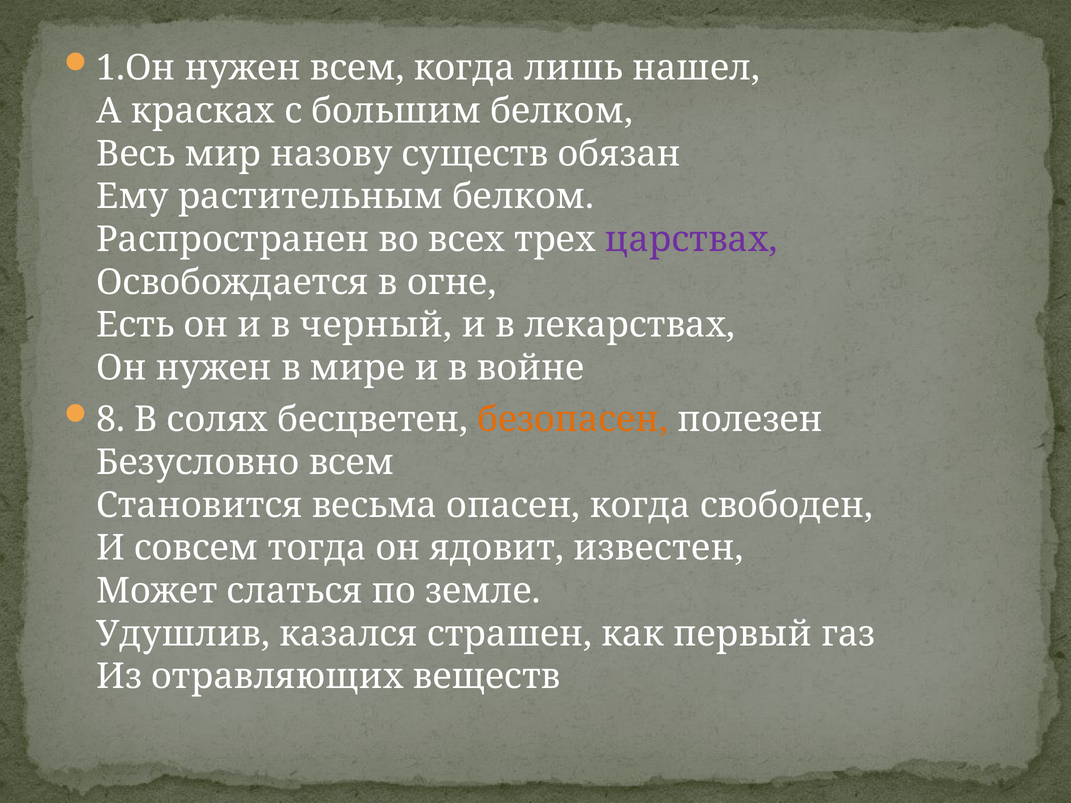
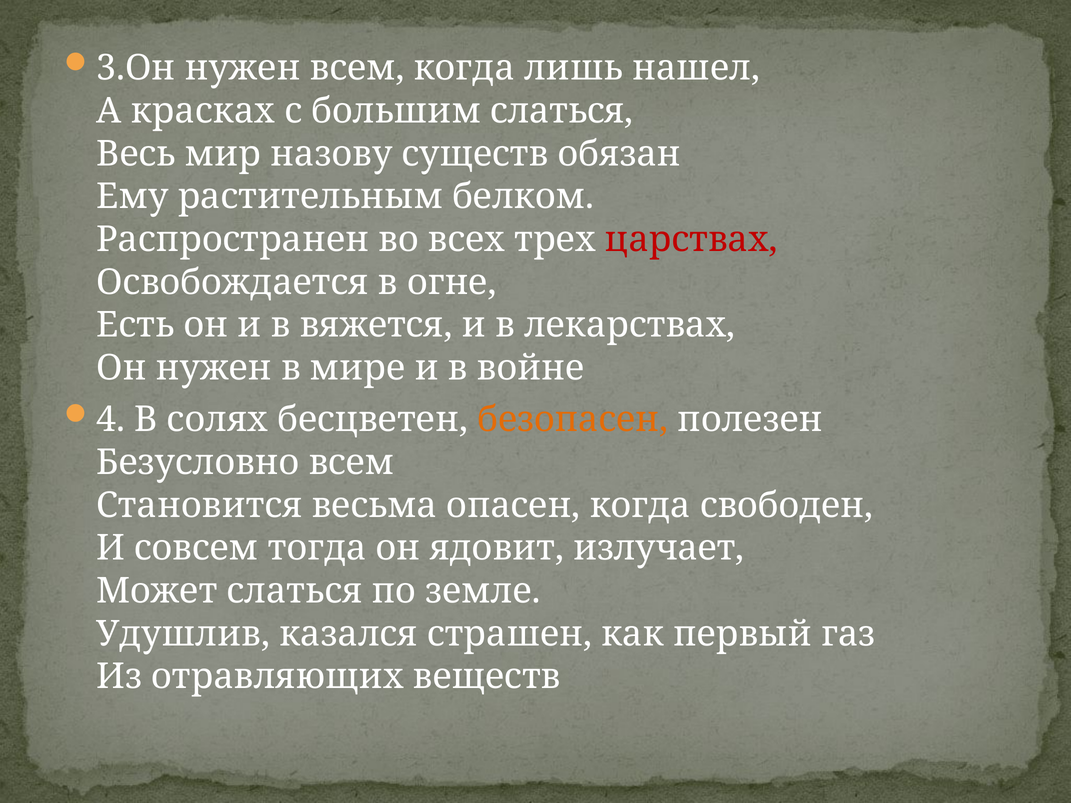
1.Он: 1.Он -> 3.Он (136, 68)
большим белком: белком -> слаться (562, 111)
царствах colour: purple -> red (691, 240)
черный: черный -> вяжется (376, 325)
8: 8 -> 4 (111, 420)
известен: известен -> излучает (659, 548)
